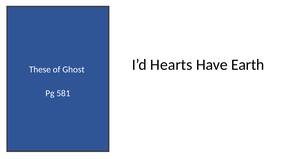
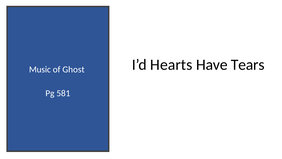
Earth: Earth -> Tears (248, 65)
These: These -> Music (40, 69)
